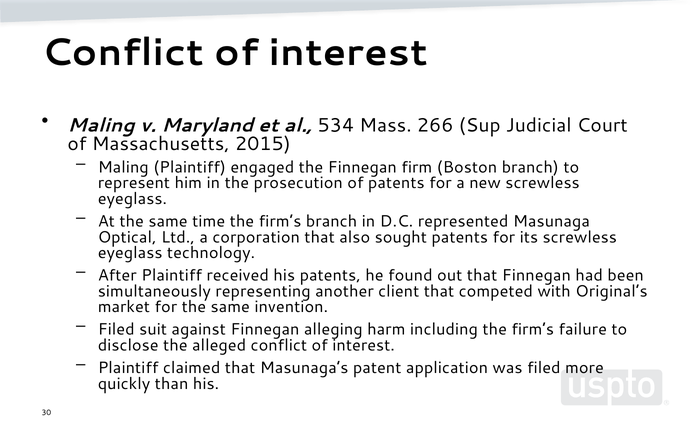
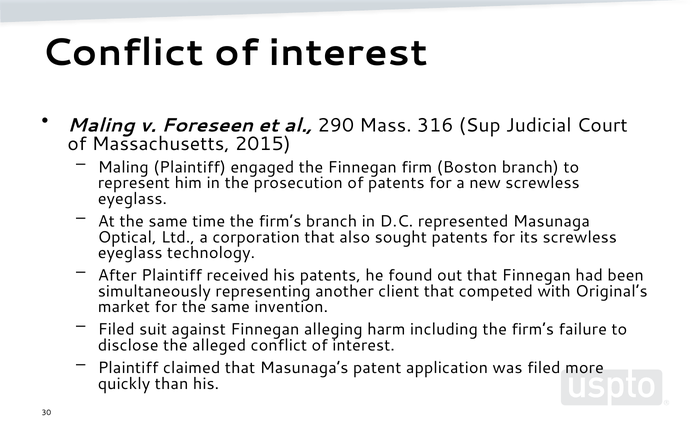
Maryland: Maryland -> Foreseen (207, 125)
534: 534 -> 290 (336, 125)
266: 266 -> 316 (435, 125)
